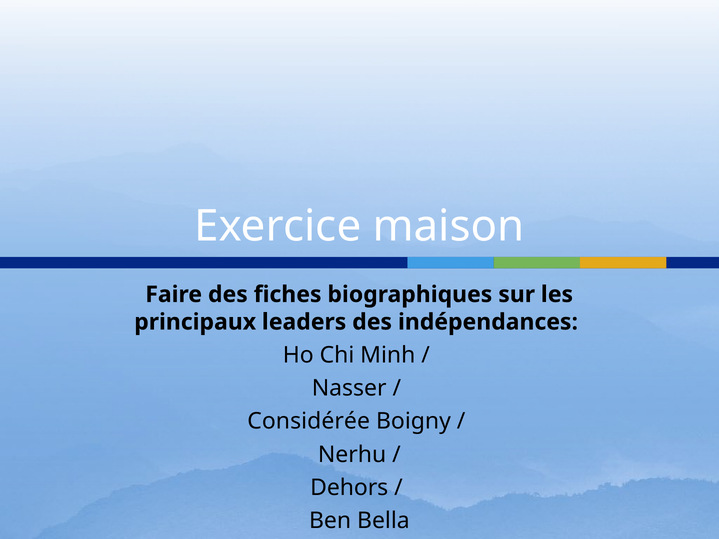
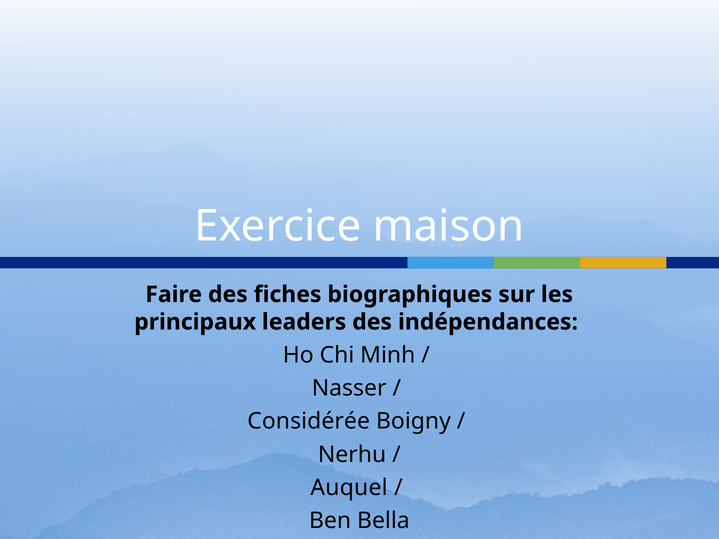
Dehors: Dehors -> Auquel (349, 488)
